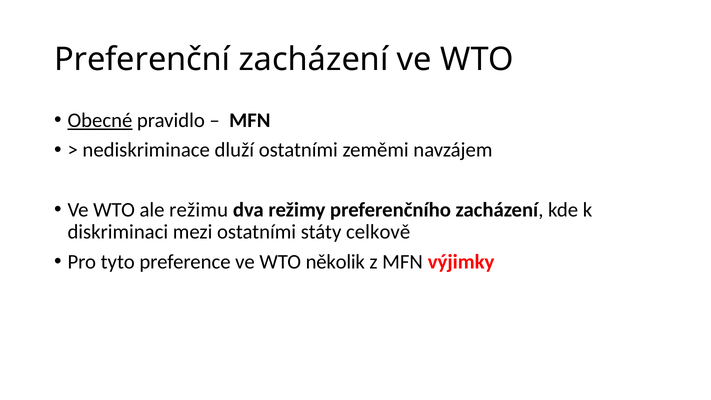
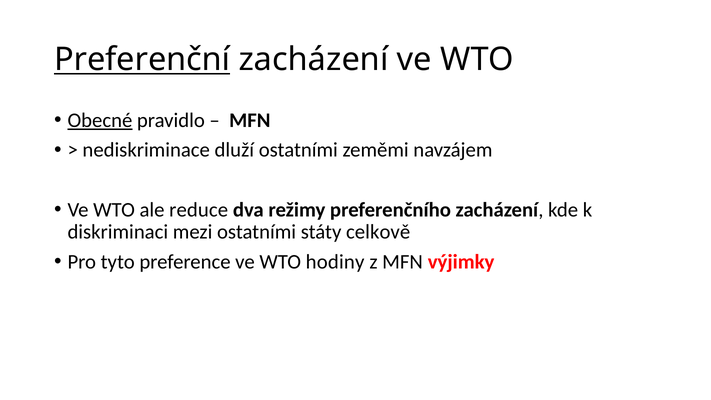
Preferenční underline: none -> present (142, 60)
režimu: režimu -> reduce (199, 210)
několik: několik -> hodiny (335, 262)
